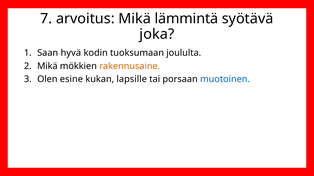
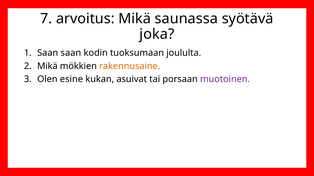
lämmintä: lämmintä -> saunassa (186, 19)
Saan hyvä: hyvä -> saan (71, 53)
lapsille: lapsille -> asuivat (132, 79)
muotoinen colour: blue -> purple (225, 79)
